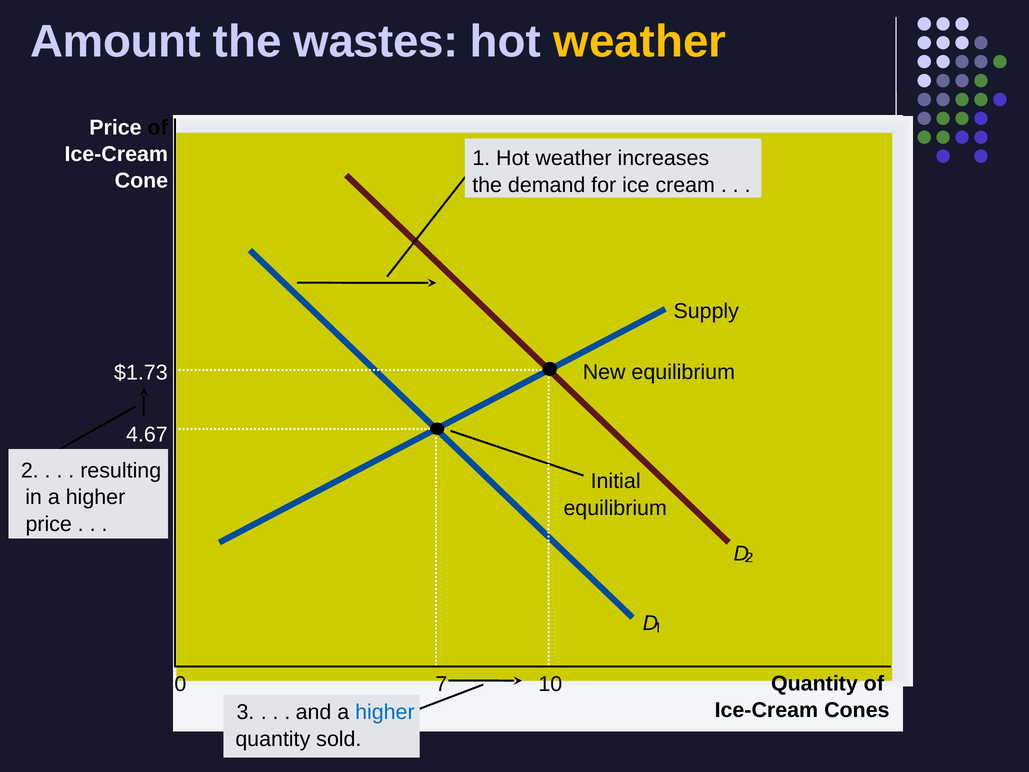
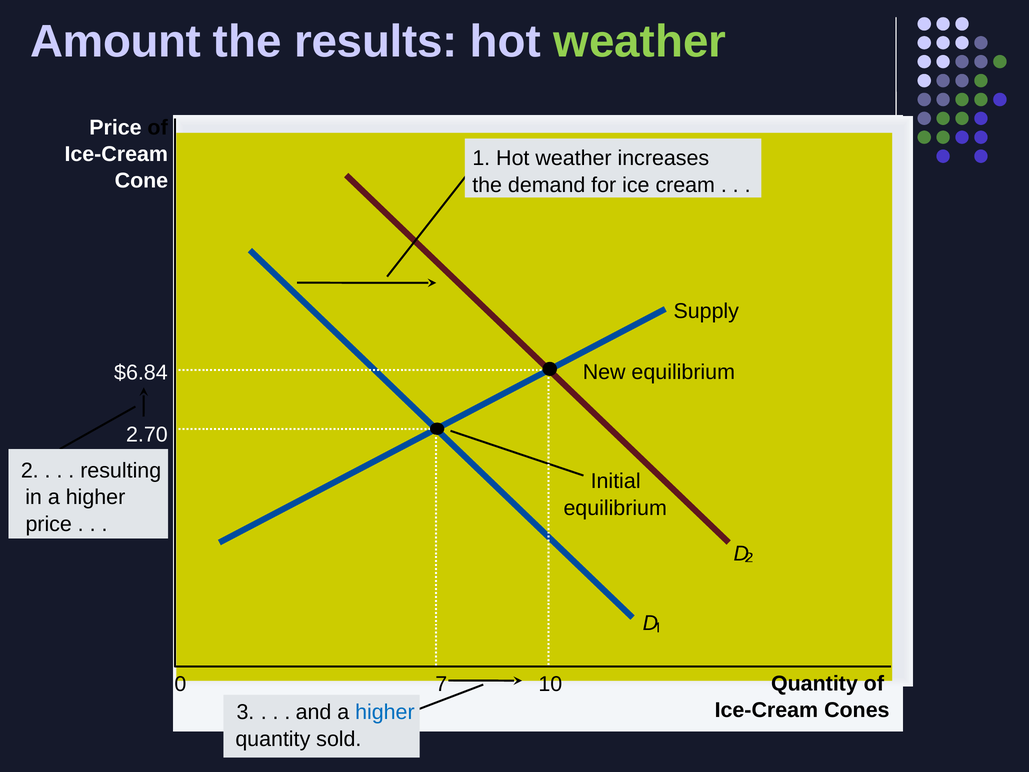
wastes: wastes -> results (376, 41)
weather colour: yellow -> light green (640, 41)
$1.73: $1.73 -> $6.84 (141, 373)
4.67: 4.67 -> 2.70 (147, 434)
